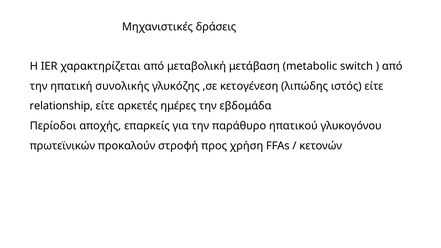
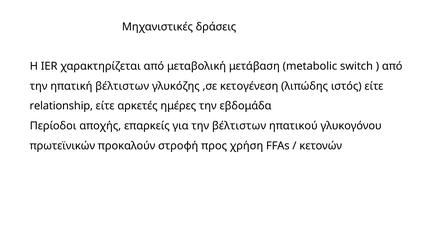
ηπατική συνολικής: συνολικής -> βέλτιστων (122, 86)
την παράθυρο: παράθυρο -> βέλτιστων (239, 126)
